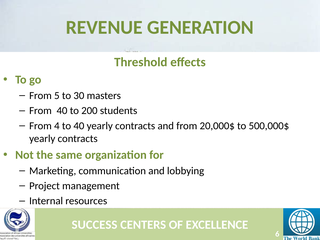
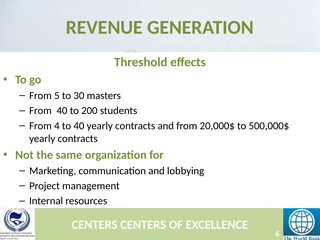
SUCCESS: SUCCESS -> CENTERS (95, 225)
